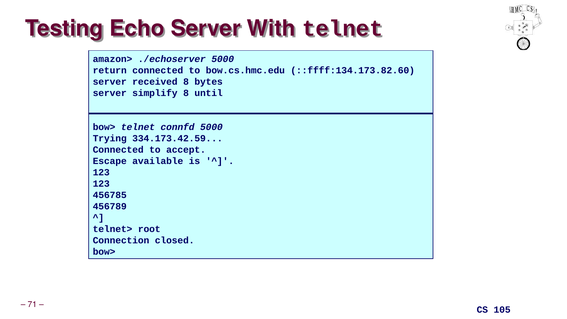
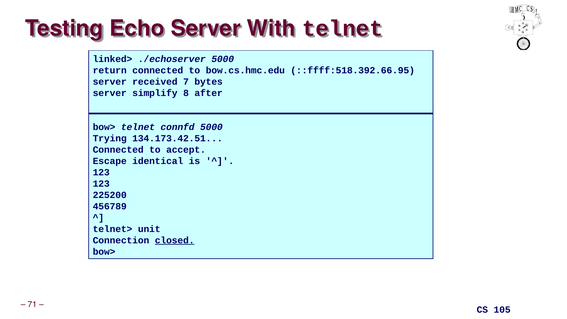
amazon>: amazon> -> linked> (113, 59)
::ffff:134.173.82.60: ::ffff:134.173.82.60 -> ::ffff:518.392.66.95 (353, 70)
received 8: 8 -> 7 (186, 82)
until: until -> after (209, 93)
334.173.42.59: 334.173.42.59 -> 134.173.42.51 (177, 138)
available: available -> identical (158, 161)
456785: 456785 -> 225200 (110, 195)
root: root -> unit (149, 229)
closed underline: none -> present (175, 240)
